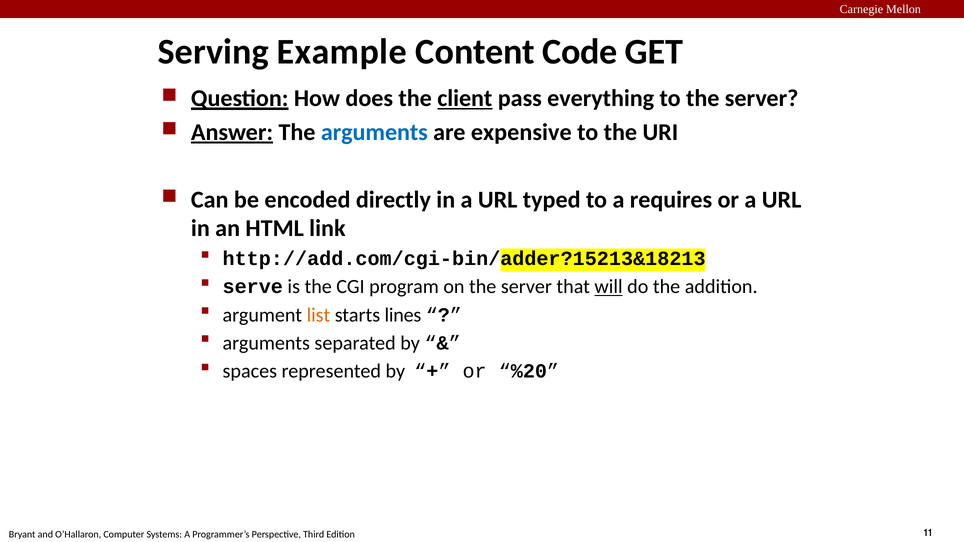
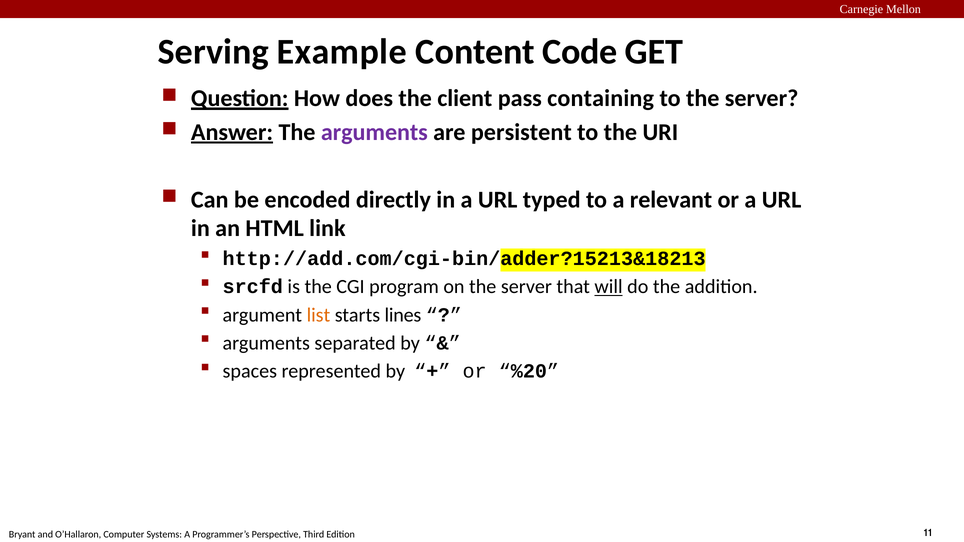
client underline: present -> none (465, 98)
everything: everything -> containing (601, 98)
arguments colour: blue -> purple (374, 132)
expensive: expensive -> persistent (521, 132)
requires: requires -> relevant (671, 200)
serve: serve -> srcfd (253, 287)
